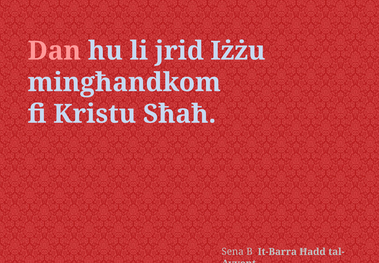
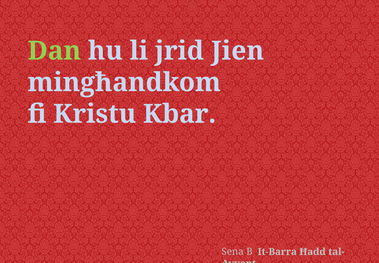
Dan colour: pink -> light green (54, 51)
Iżżu: Iżżu -> Jien (238, 51)
Sħaħ: Sħaħ -> Kbar (180, 114)
